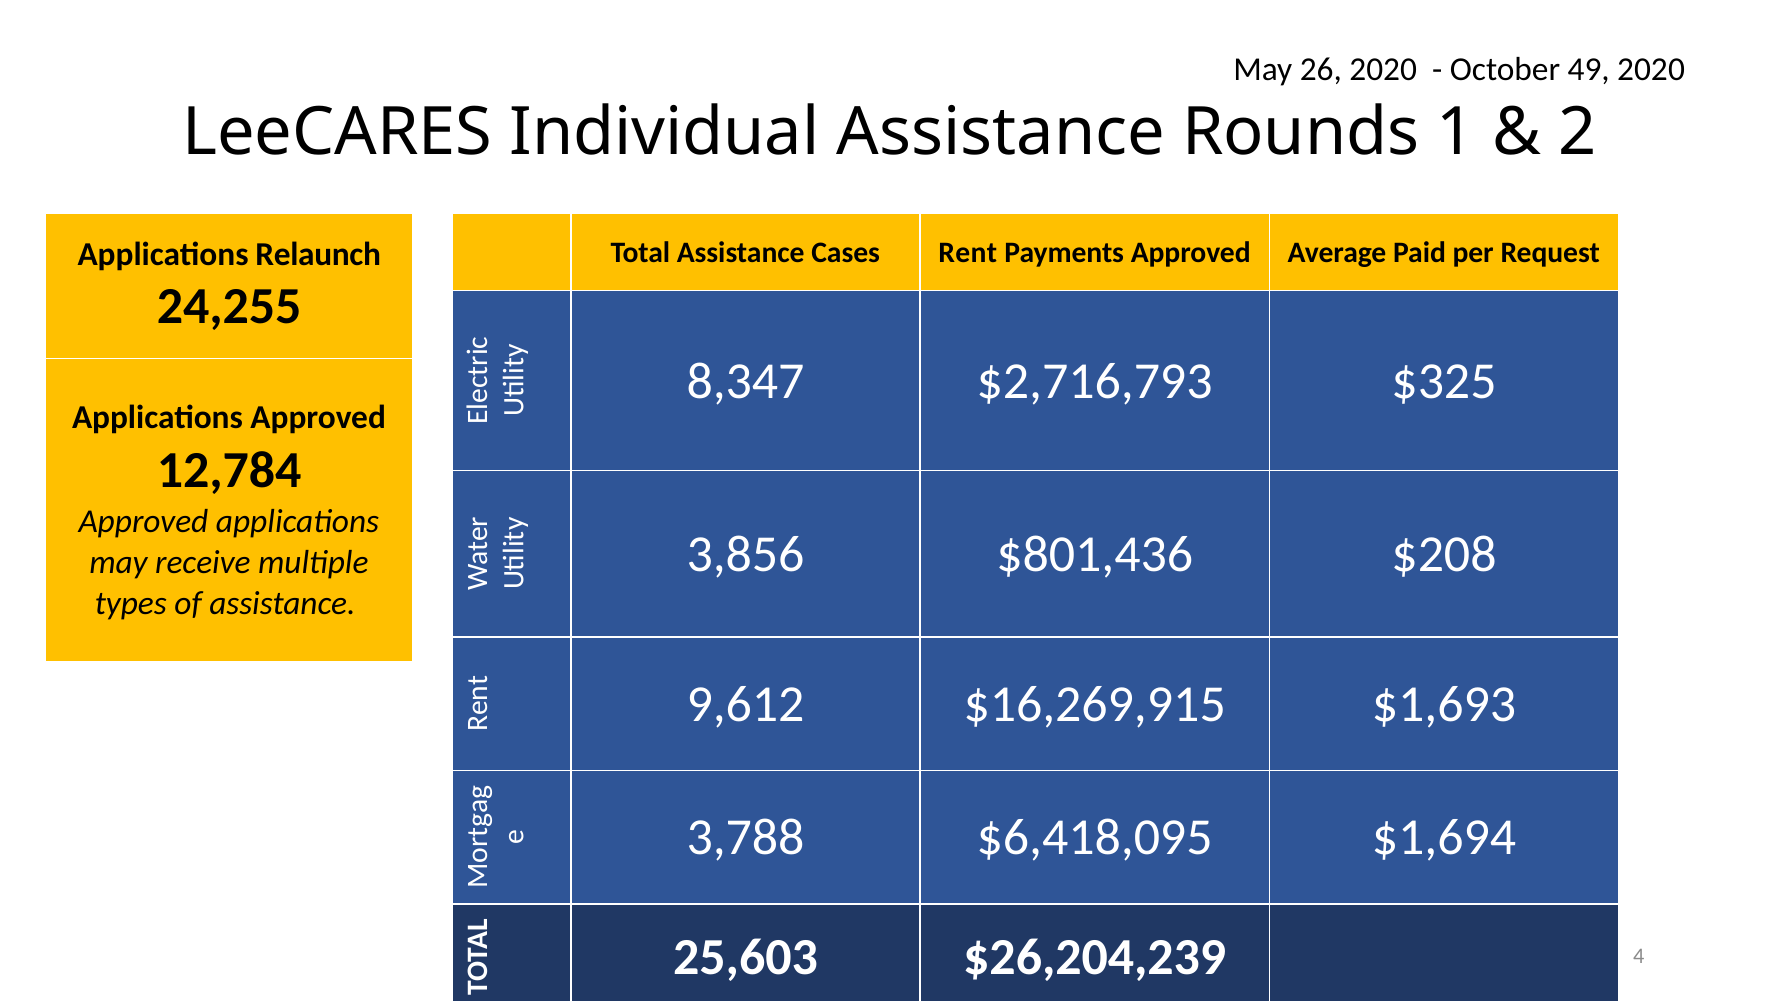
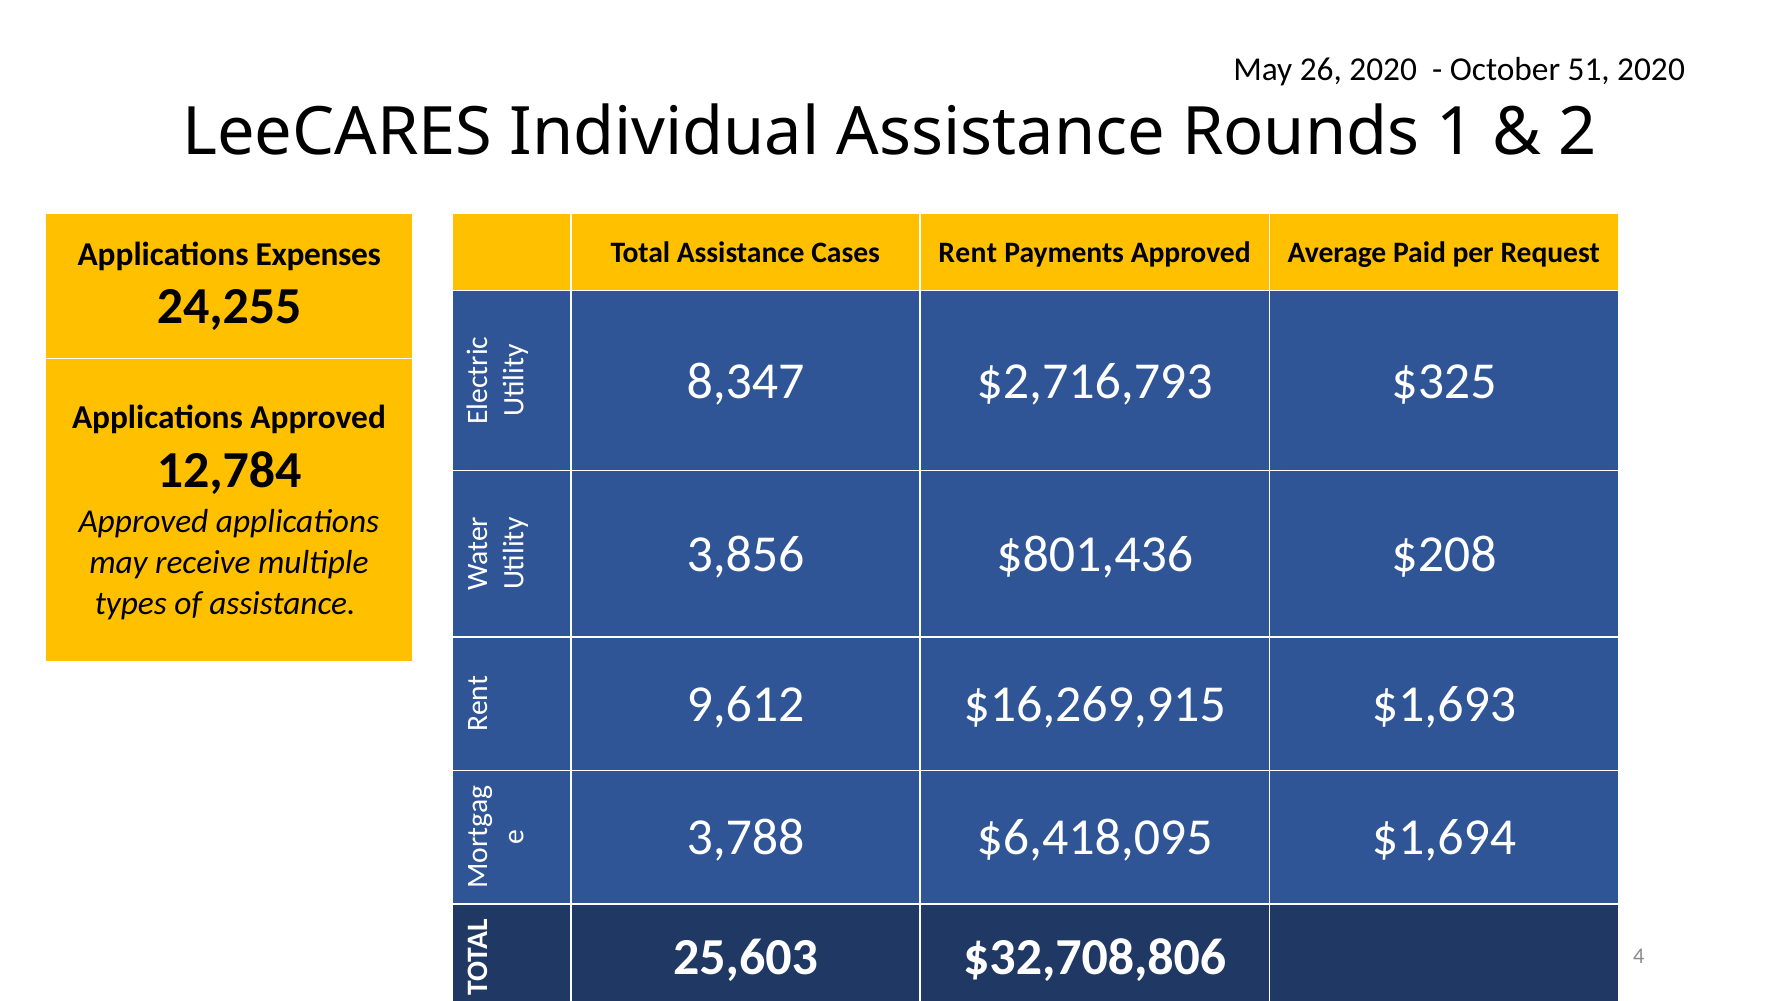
49: 49 -> 51 (1589, 70)
Relaunch: Relaunch -> Expenses (318, 255)
$26,204,239: $26,204,239 -> $32,708,806 (1095, 958)
